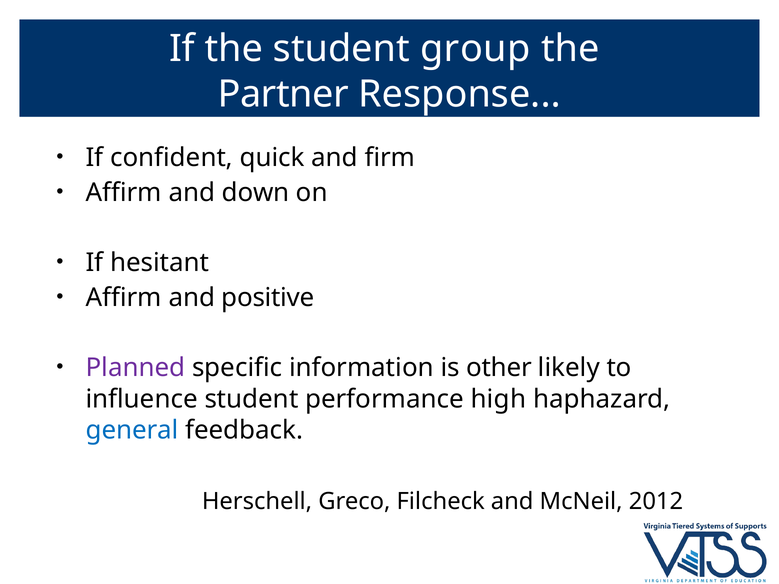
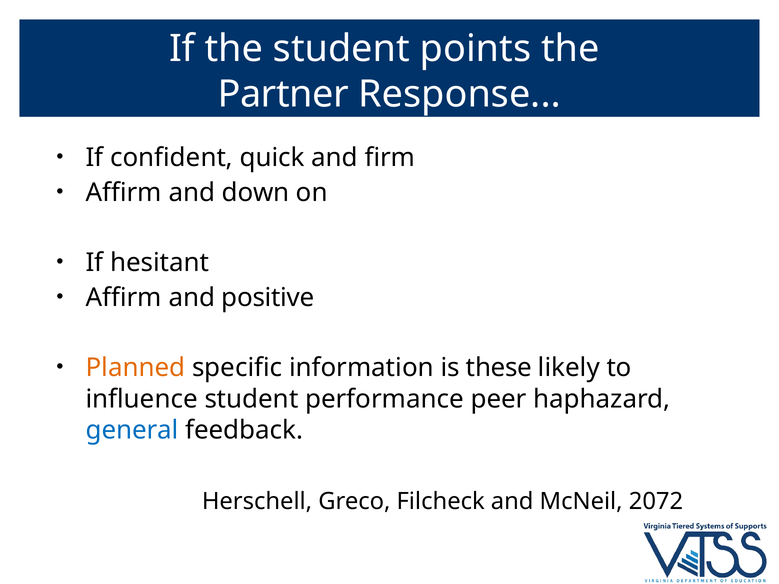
group: group -> points (476, 49)
Planned colour: purple -> orange (135, 368)
other: other -> these (499, 368)
high: high -> peer (499, 399)
2012: 2012 -> 2072 (656, 502)
